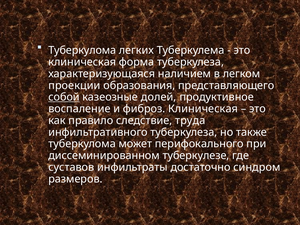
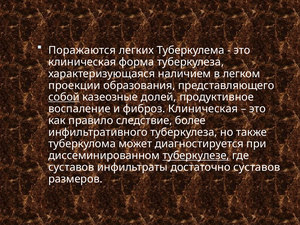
Туберкулома: Туберкулома -> Поражаются (82, 50)
труда: труда -> более (190, 121)
перифокального: перифокального -> диагностируется (199, 144)
туберкулезе underline: none -> present (196, 156)
достаточно синдром: синдром -> суставов (257, 167)
